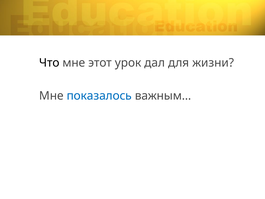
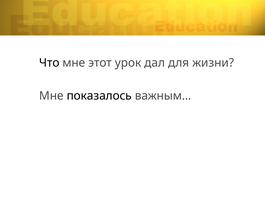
показалось colour: blue -> black (99, 96)
